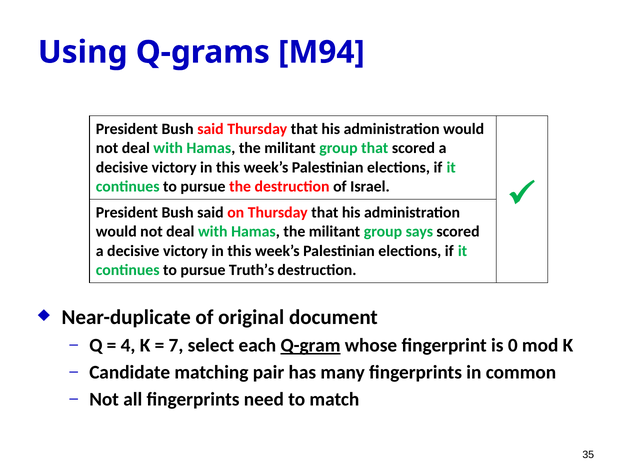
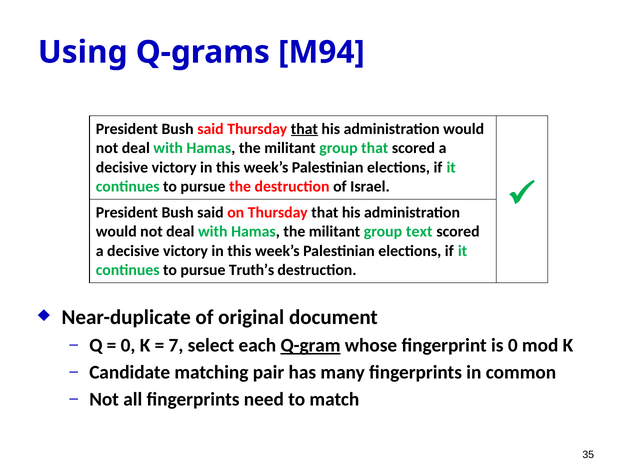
that underline: none -> present (304, 129)
says: says -> text (419, 232)
4: 4 -> 0 (128, 345)
